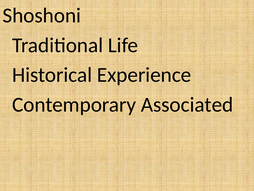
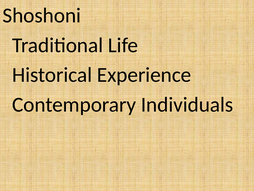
Associated: Associated -> Individuals (187, 104)
